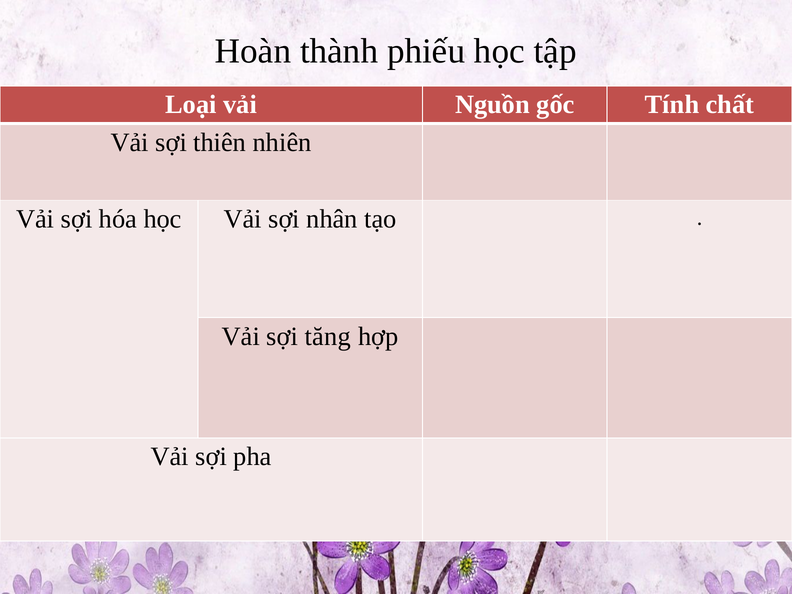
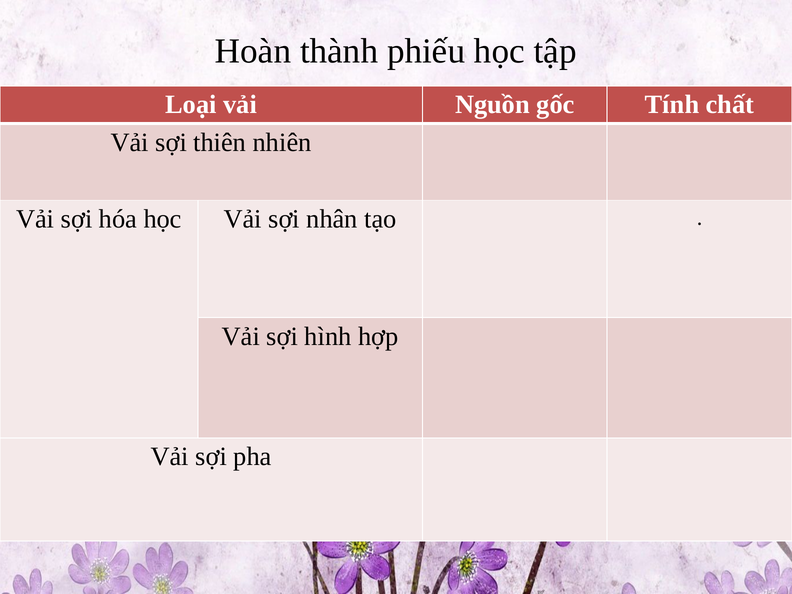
tăng: tăng -> hình (328, 336)
